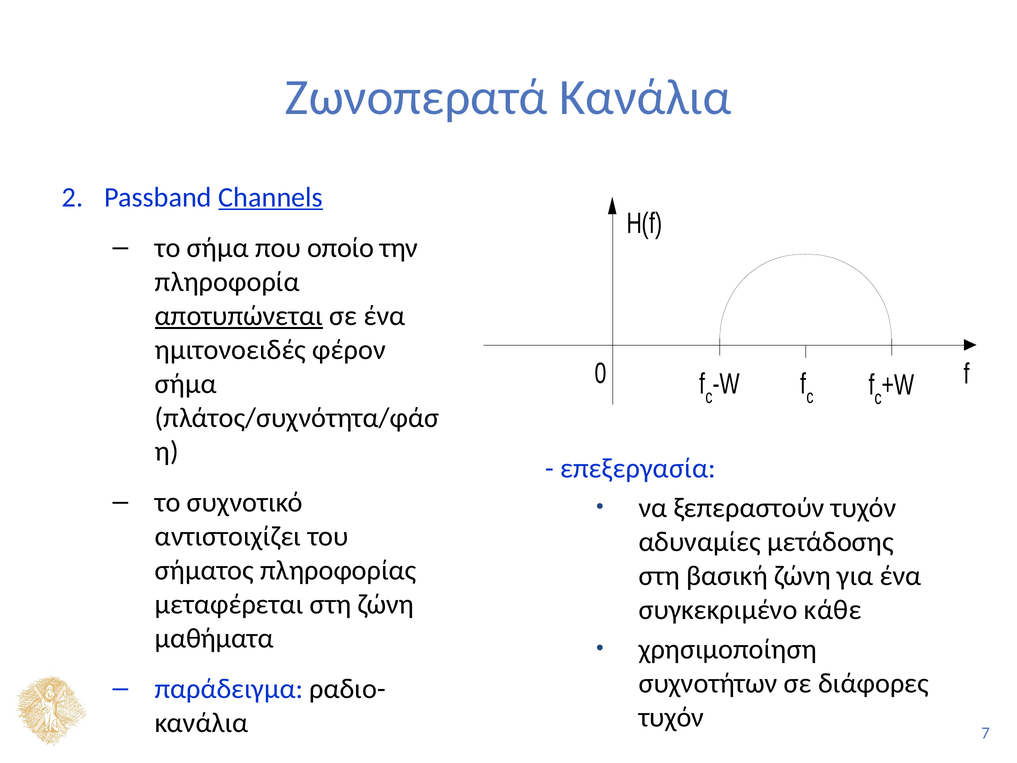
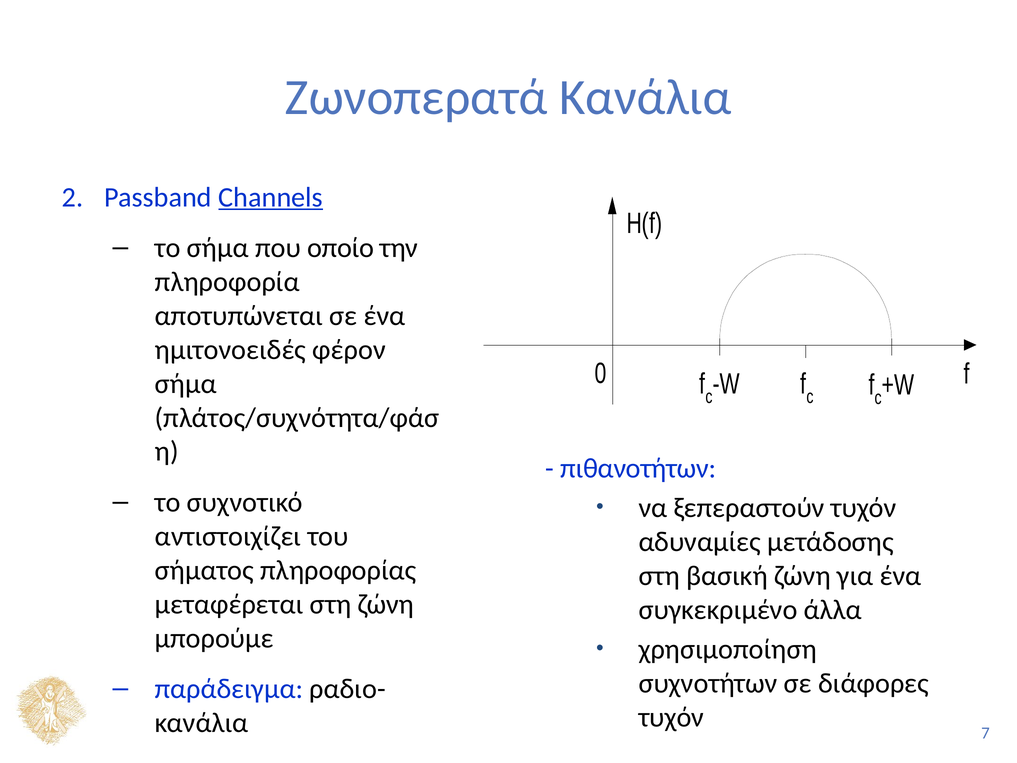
αποτυπώνεται underline: present -> none (239, 316)
επεξεργασία: επεξεργασία -> πιθανοτήτων (638, 468)
κάθε: κάθε -> άλλα (833, 610)
μαθήματα: μαθήματα -> μπορούμε (214, 638)
